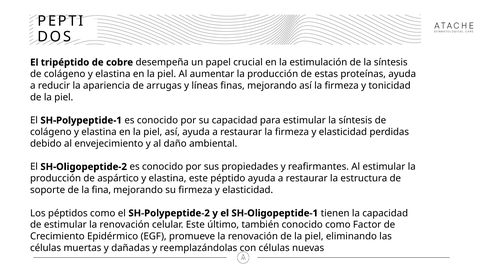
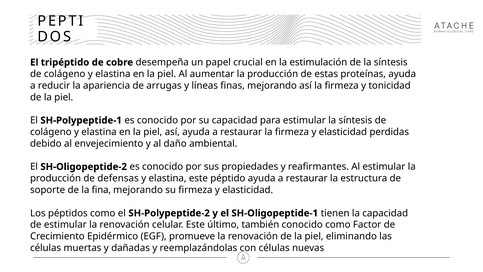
aspártico: aspártico -> defensas (118, 178)
